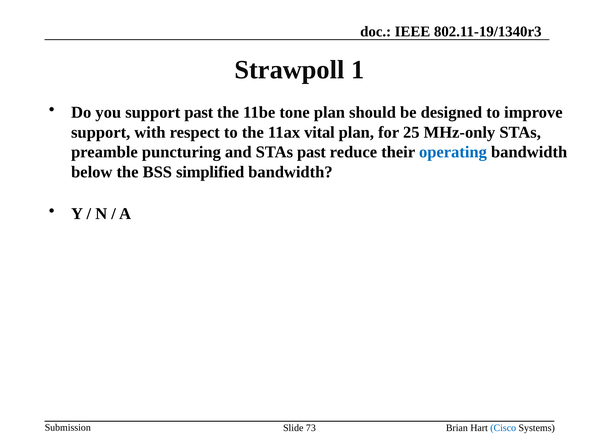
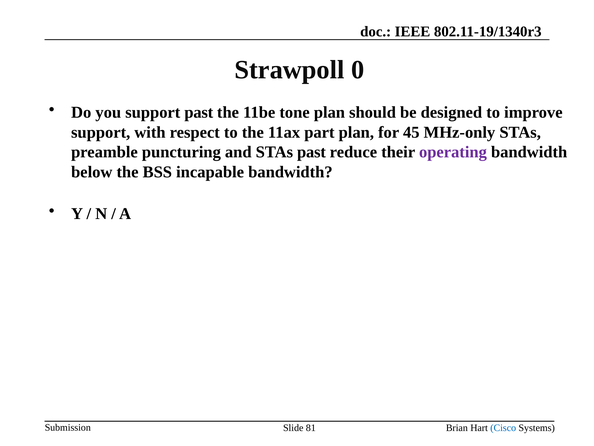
1: 1 -> 0 (358, 70)
vital: vital -> part (319, 132)
25: 25 -> 45 (411, 132)
operating colour: blue -> purple (453, 152)
simplified: simplified -> incapable (210, 172)
73: 73 -> 81 (311, 427)
